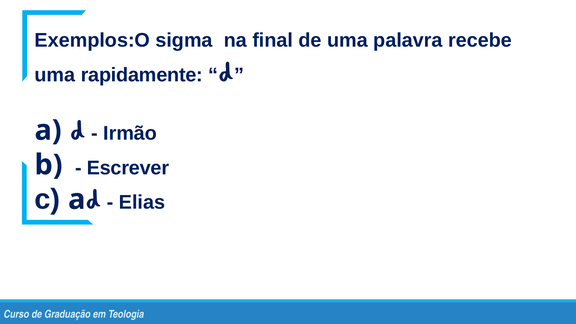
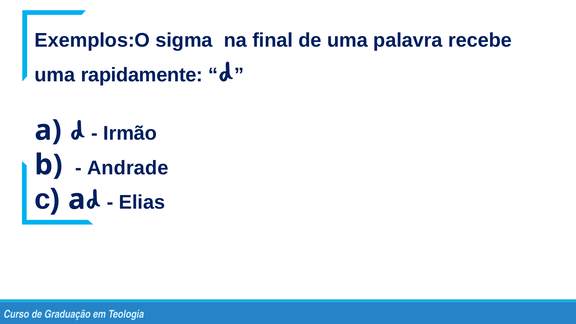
Escrever: Escrever -> Andrade (128, 168)
